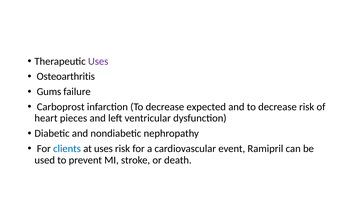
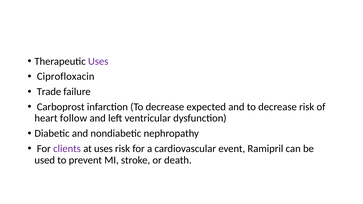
Osteoarthritis: Osteoarthritis -> Ciprofloxacin (66, 77)
Gums: Gums -> Trade (49, 92)
pieces: pieces -> follow (74, 118)
clients colour: blue -> purple (67, 149)
